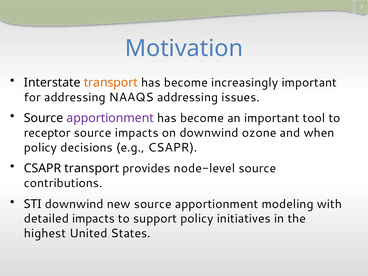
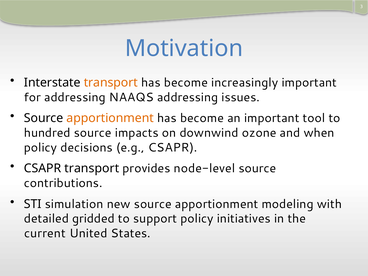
apportionment colour: purple -> orange (110, 118)
receptor: receptor -> hundred (47, 133)
STI downwind: downwind -> simulation (74, 204)
detailed impacts: impacts -> gridded (93, 219)
highest: highest -> current (45, 233)
